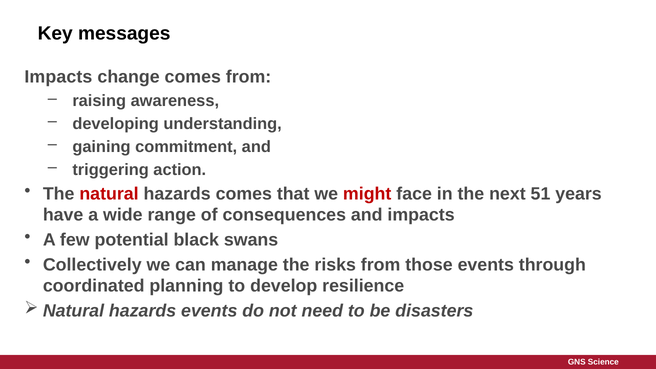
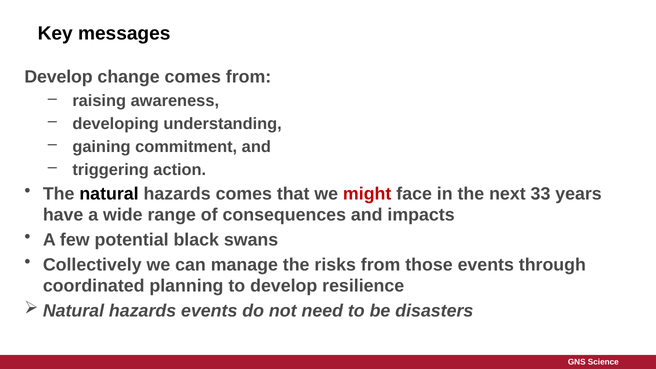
Impacts: Impacts -> Develop (59, 77)
natural colour: red -> black (109, 194)
51: 51 -> 33 (541, 194)
